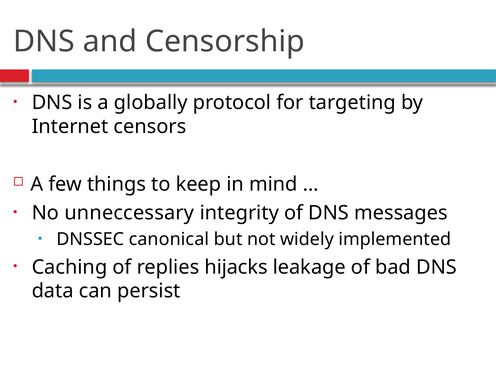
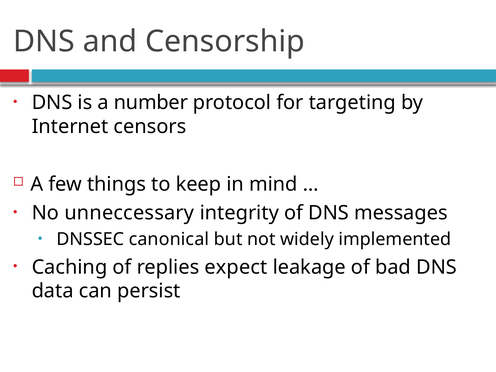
globally: globally -> number (151, 103)
hijacks: hijacks -> expect (236, 267)
